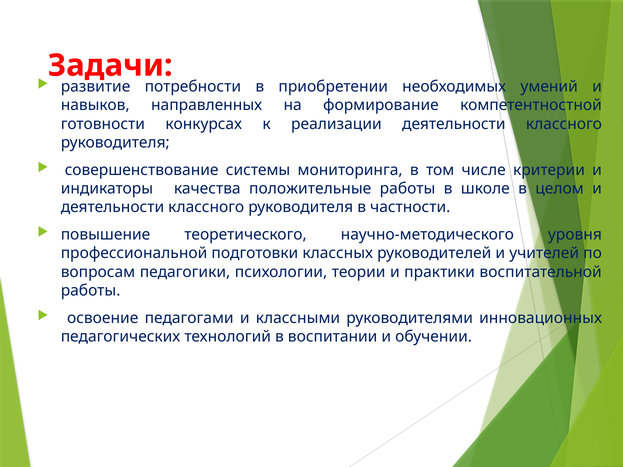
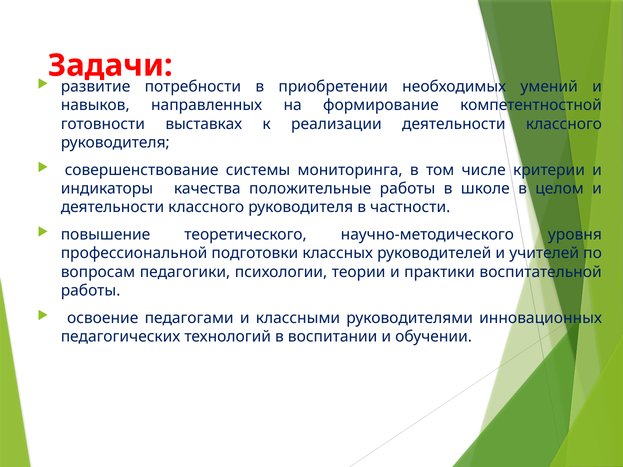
конкурсах: конкурсах -> выставках (204, 124)
